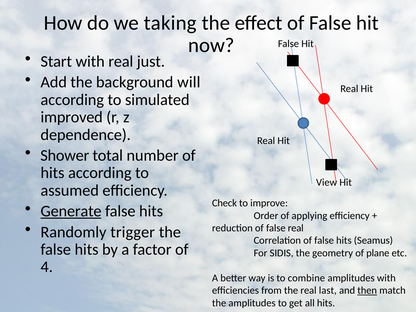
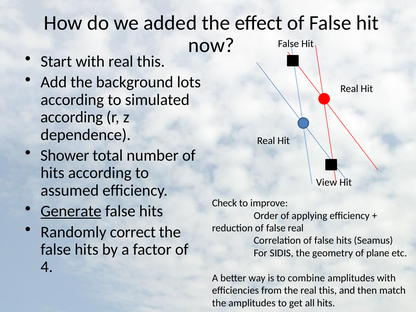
taking: taking -> added (170, 23)
with real just: just -> this (151, 61)
will: will -> lots (189, 82)
improved: improved -> according (72, 117)
trigger: trigger -> correct (133, 232)
the real last: last -> this (328, 290)
then underline: present -> none (367, 290)
